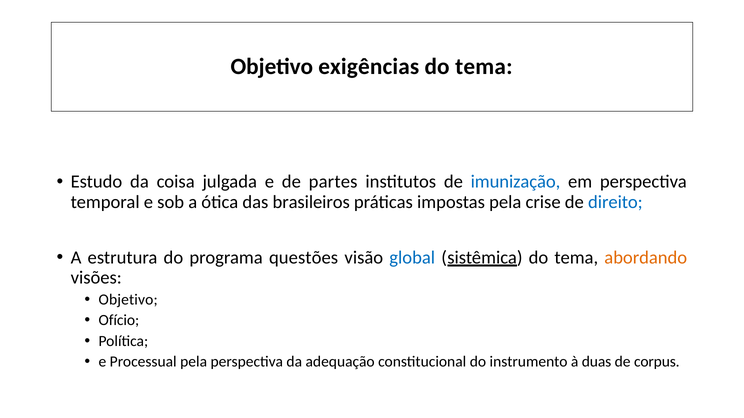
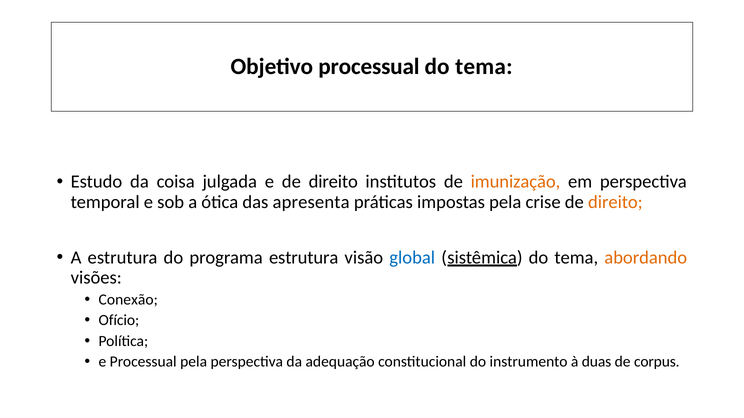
Objetivo exigências: exigências -> processual (369, 67)
e de partes: partes -> direito (333, 182)
imunização colour: blue -> orange (515, 182)
brasileiros: brasileiros -> apresenta (311, 202)
direito colour: blue -> orange (615, 202)
programa questões: questões -> estrutura (304, 258)
Objetivo: Objetivo -> Conexão (128, 300)
